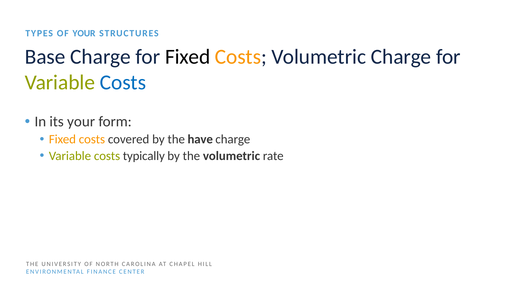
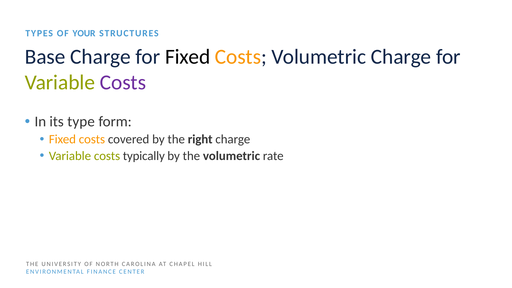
Costs colour: blue -> purple (123, 83)
its your: your -> type (81, 122)
have: have -> right (200, 139)
